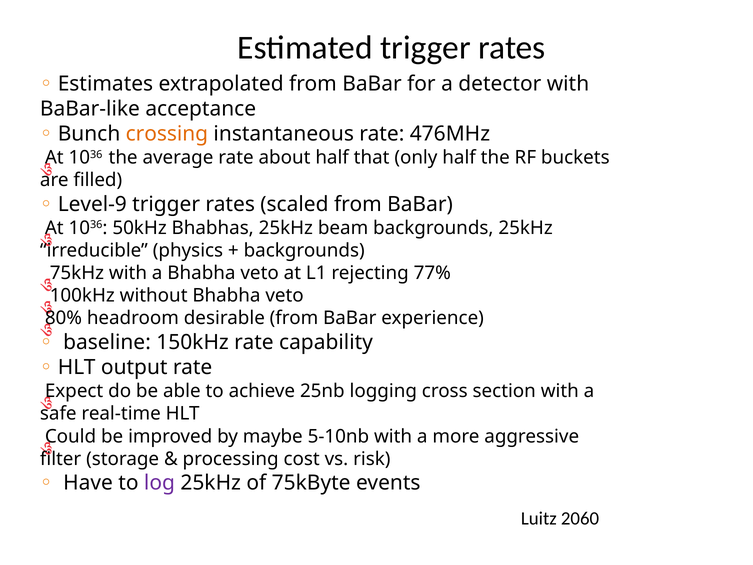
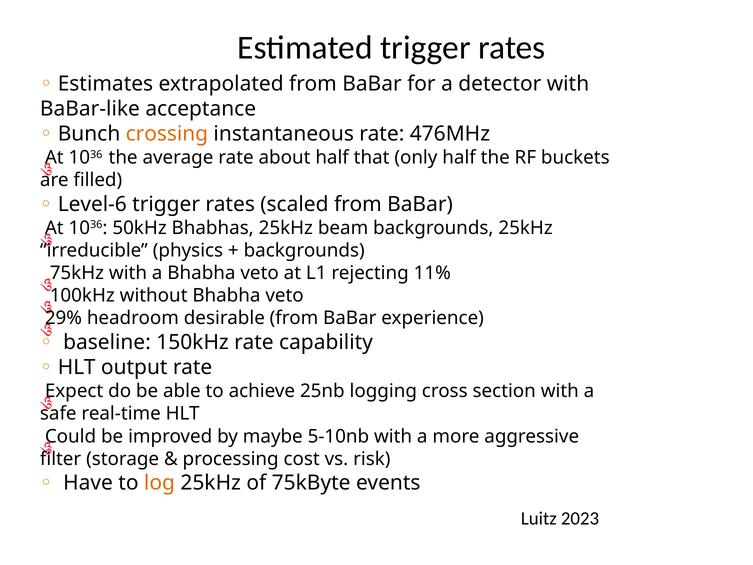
Level-9: Level-9 -> Level-6 (92, 204)
77%: 77% -> 11% (432, 273)
80%: 80% -> 29% (63, 318)
log colour: purple -> orange (159, 483)
2060: 2060 -> 2023 (580, 518)
